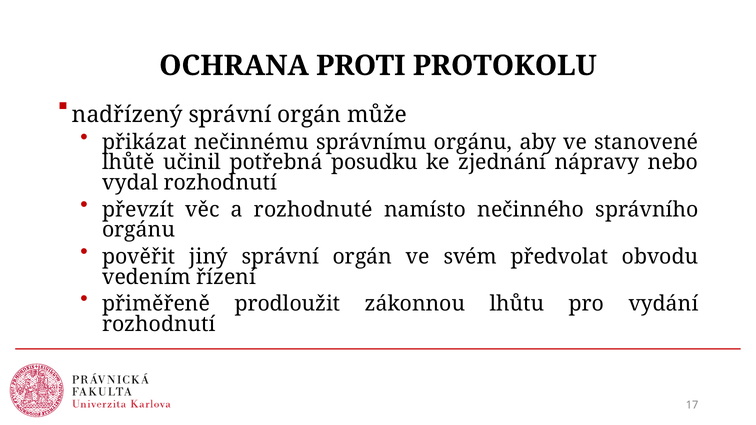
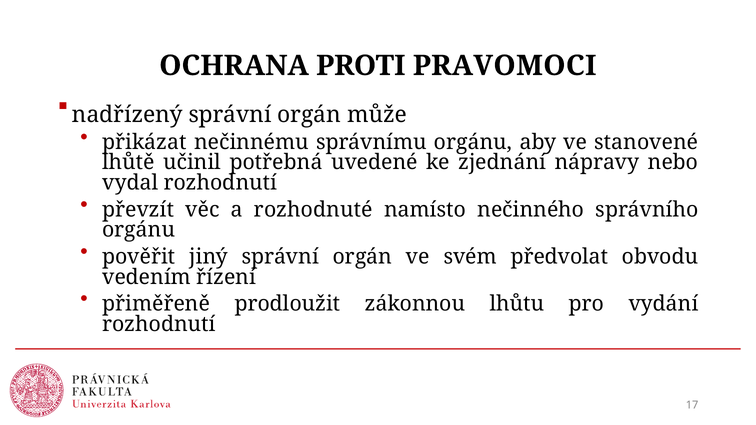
PROTOKOLU: PROTOKOLU -> PRAVOMOCI (505, 66)
posudku: posudku -> uvedené (374, 163)
